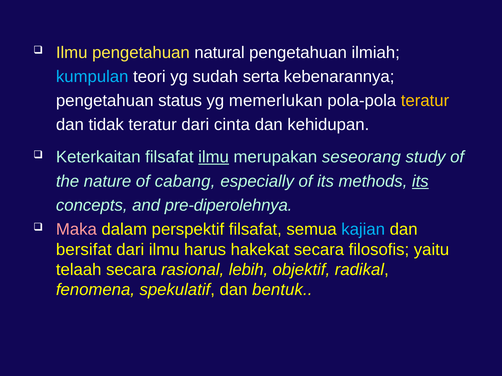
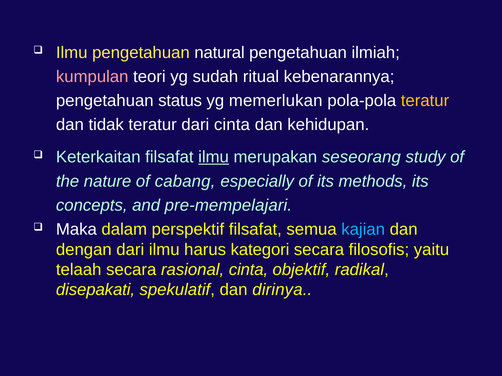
kumpulan colour: light blue -> pink (92, 77)
serta: serta -> ritual (261, 77)
its underline: present -> none (420, 181)
pre-diperolehnya: pre-diperolehnya -> pre-mempelajari (228, 206)
Maka colour: pink -> white (76, 230)
bersifat: bersifat -> dengan (84, 250)
hakekat: hakekat -> kategori (260, 250)
rasional lebih: lebih -> cinta (248, 270)
fenomena: fenomena -> disepakati (95, 290)
bentuk: bentuk -> dirinya (282, 290)
